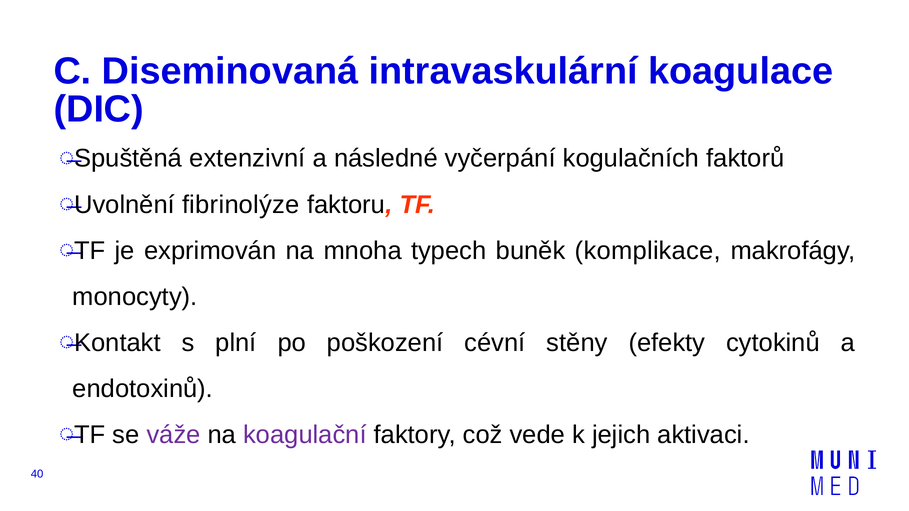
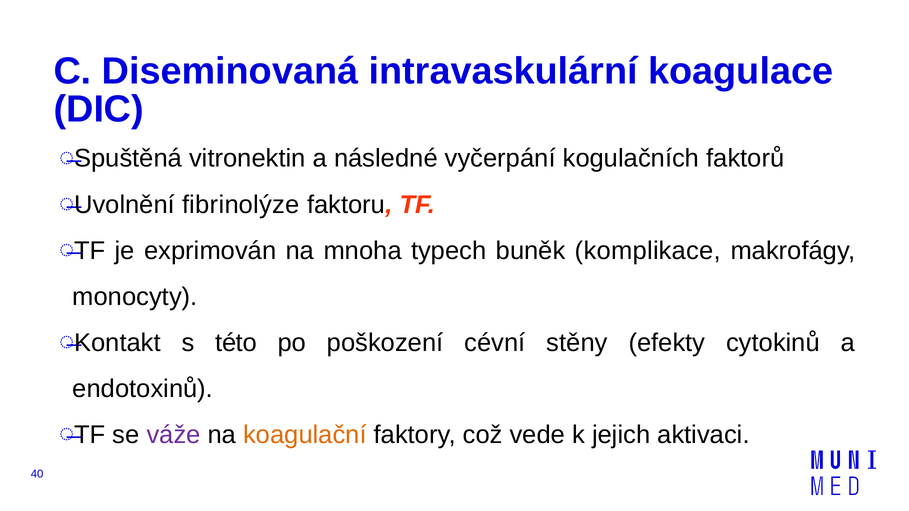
extenzivní: extenzivní -> vitronektin (247, 159)
plní: plní -> této (236, 343)
koagulační colour: purple -> orange (305, 435)
